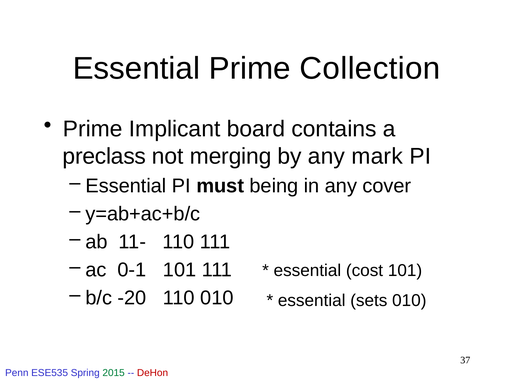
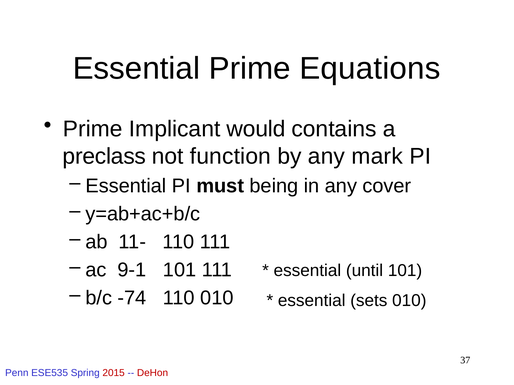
Collection: Collection -> Equations (370, 69)
board: board -> would (256, 129)
merging: merging -> function (230, 157)
0-1: 0-1 -> 9-1 (132, 270)
cost: cost -> until (365, 271)
-20: -20 -> -74 (132, 298)
2015 colour: green -> red (114, 373)
